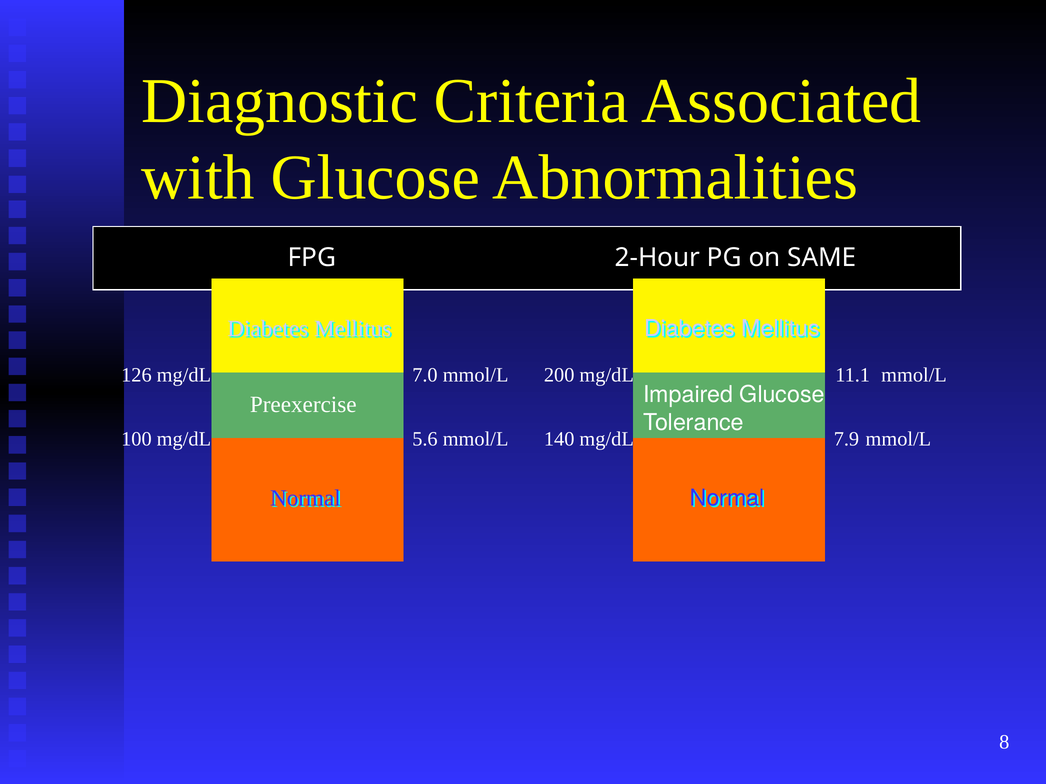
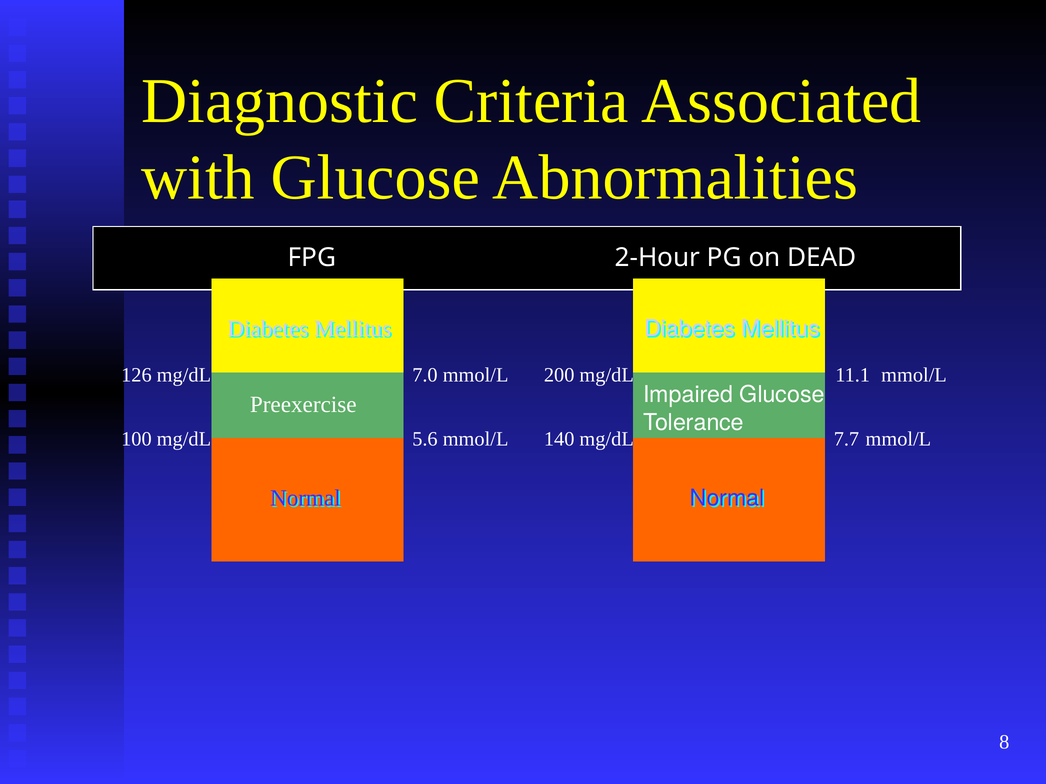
SAME: SAME -> DEAD (822, 258)
7.9: 7.9 -> 7.7 (846, 439)
